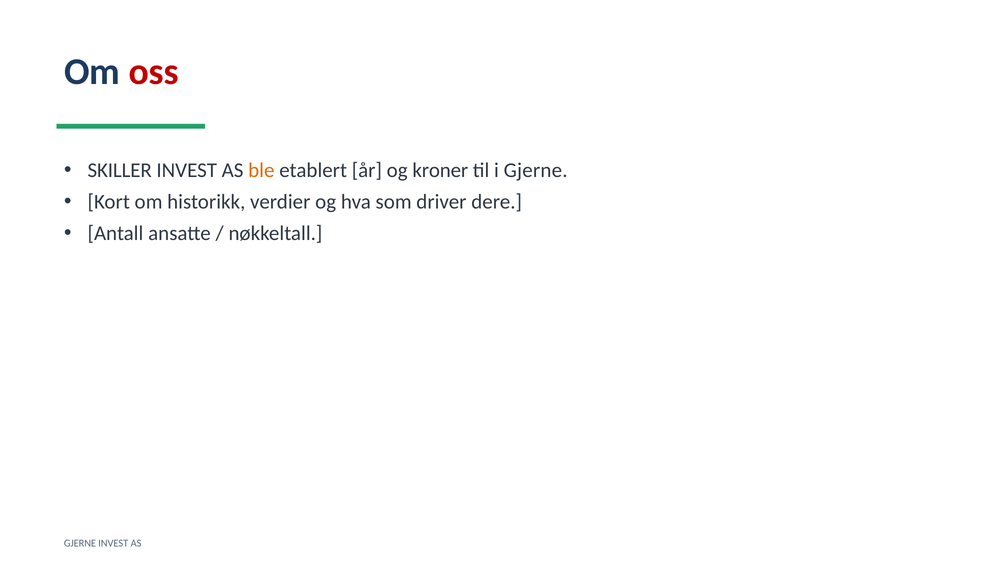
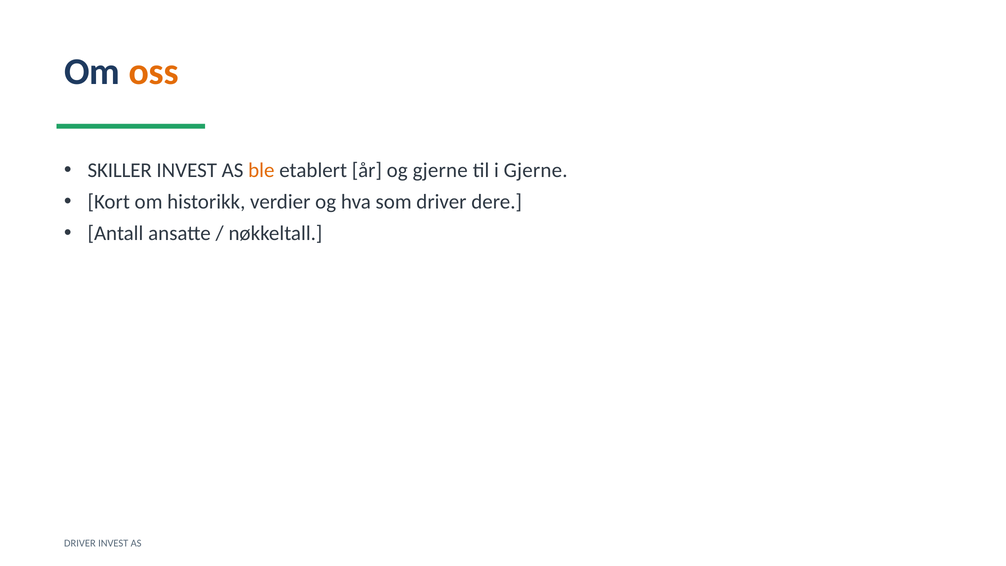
oss colour: red -> orange (154, 72)
og kroner: kroner -> gjerne (440, 170)
GJERNE: GJERNE -> DRIVER (80, 543)
